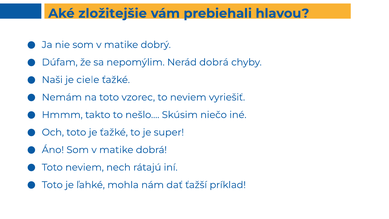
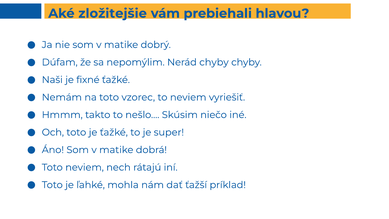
Nerád dobrá: dobrá -> chyby (214, 62)
ciele: ciele -> fixné (88, 80)
